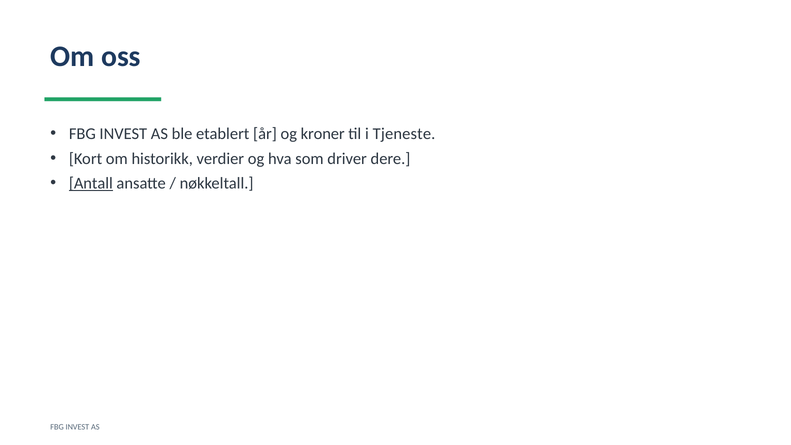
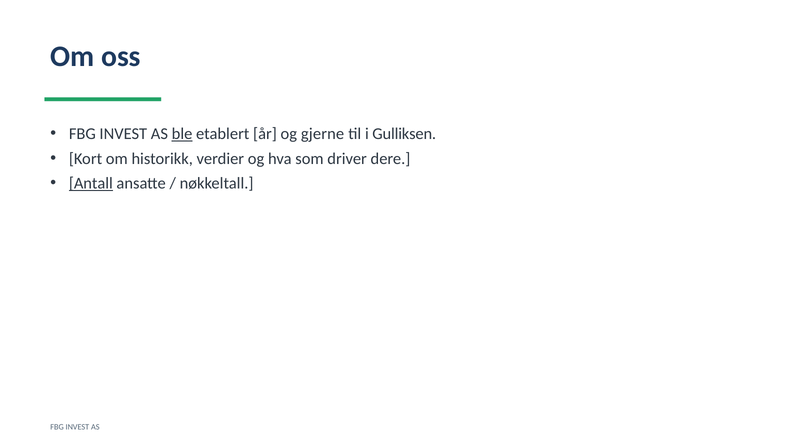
ble underline: none -> present (182, 134)
kroner: kroner -> gjerne (323, 134)
Tjeneste: Tjeneste -> Gulliksen (404, 134)
